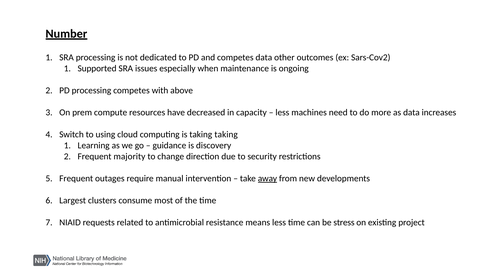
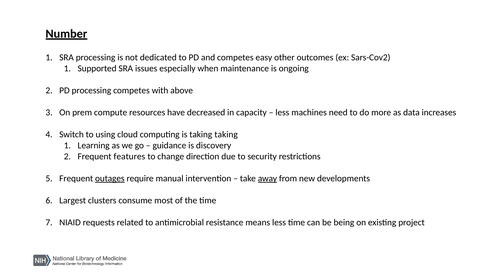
competes data: data -> easy (264, 57)
majority: majority -> features (129, 156)
outages underline: none -> present (110, 178)
stress: stress -> being (344, 222)
